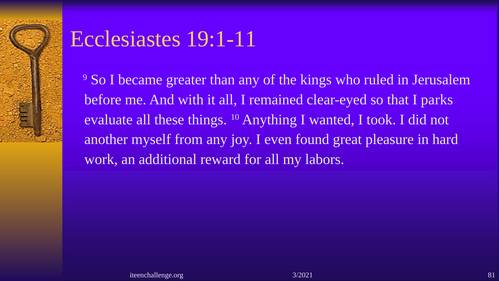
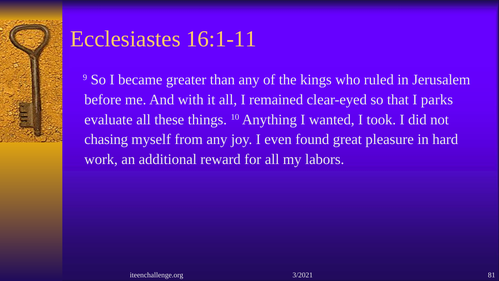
19:1-11: 19:1-11 -> 16:1-11 (222, 39)
another: another -> chasing (106, 139)
